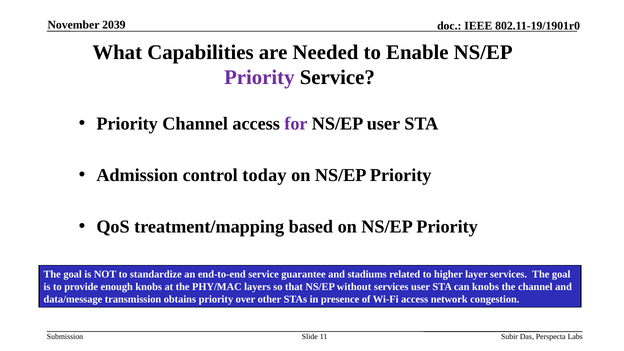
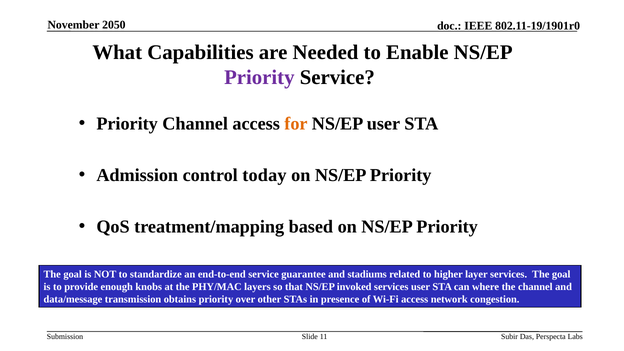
2039: 2039 -> 2050 (114, 25)
for colour: purple -> orange (296, 124)
without: without -> invoked (354, 287)
can knobs: knobs -> where (486, 287)
